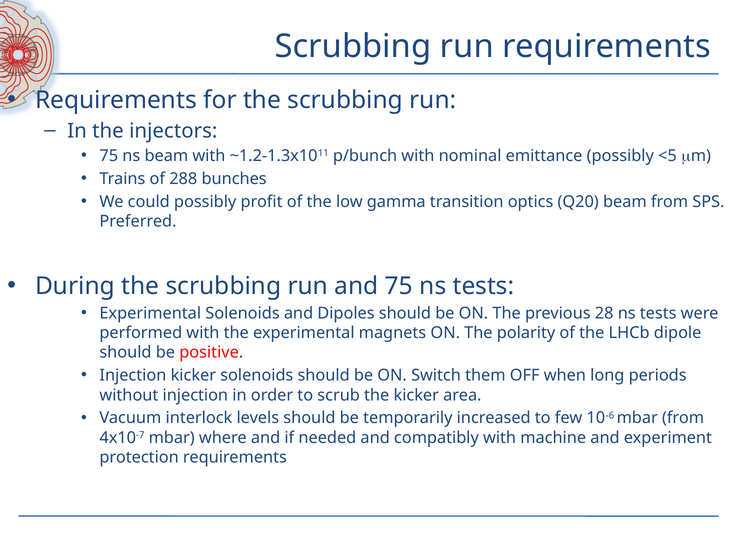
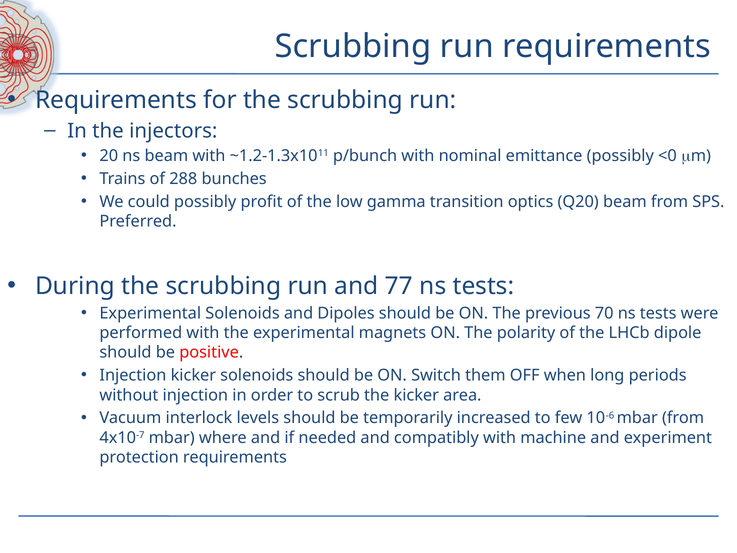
75: 75 -> 20 (109, 156)
<5: <5 -> <0 (667, 156)
and 75: 75 -> 77 (399, 286)
28: 28 -> 70 (604, 313)
